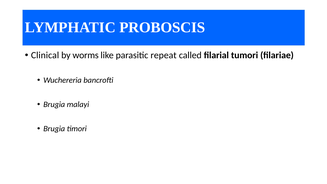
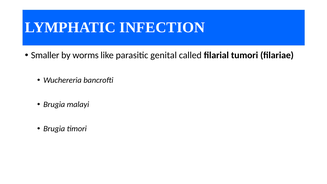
PROBOSCIS: PROBOSCIS -> INFECTION (162, 27)
Clinical: Clinical -> Smaller (45, 55)
repeat: repeat -> genital (164, 55)
